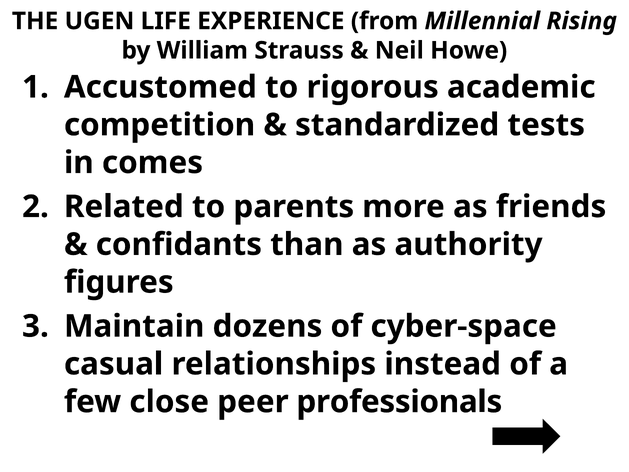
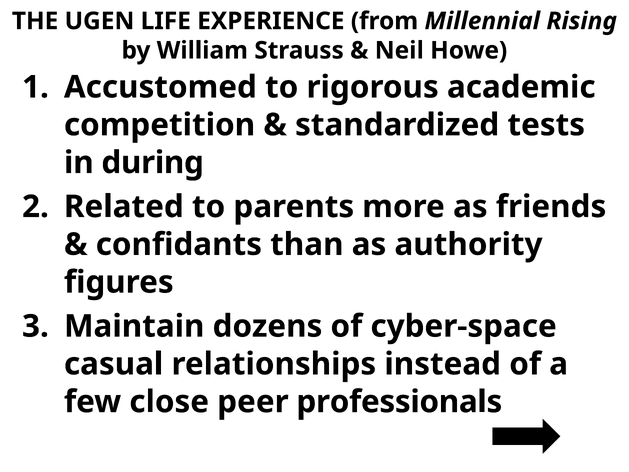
comes: comes -> during (153, 163)
